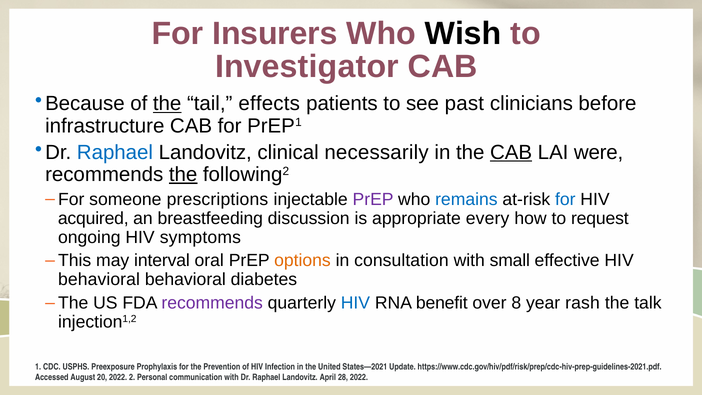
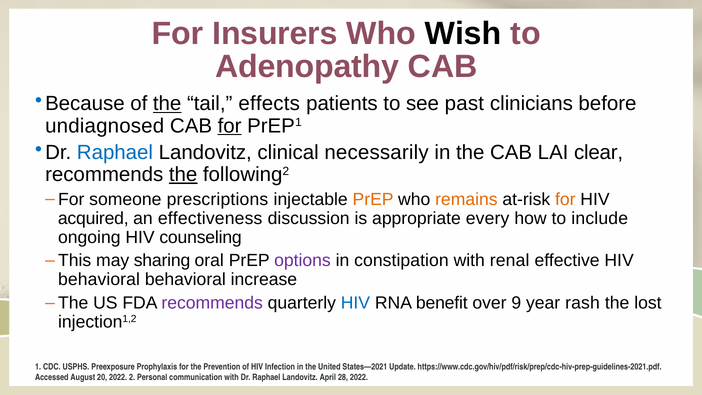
Investigator: Investigator -> Adenopathy (307, 66)
infrastructure: infrastructure -> undiagnosed (105, 126)
for underline: none -> present (230, 126)
CAB underline: present -> none (511, 152)
were: were -> clear (599, 152)
PrEP colour: purple -> orange (373, 199)
remains colour: blue -> orange (466, 199)
for colour: blue -> orange (565, 199)
breastfeeding: breastfeeding -> effectiveness (210, 218)
request: request -> include (600, 218)
symptoms: symptoms -> counseling (201, 237)
interval: interval -> sharing (162, 261)
options colour: orange -> purple (302, 261)
consultation: consultation -> constipation (401, 261)
small: small -> renal (510, 261)
diabetes: diabetes -> increase (264, 279)
8: 8 -> 9 (516, 303)
talk: talk -> lost (648, 303)
